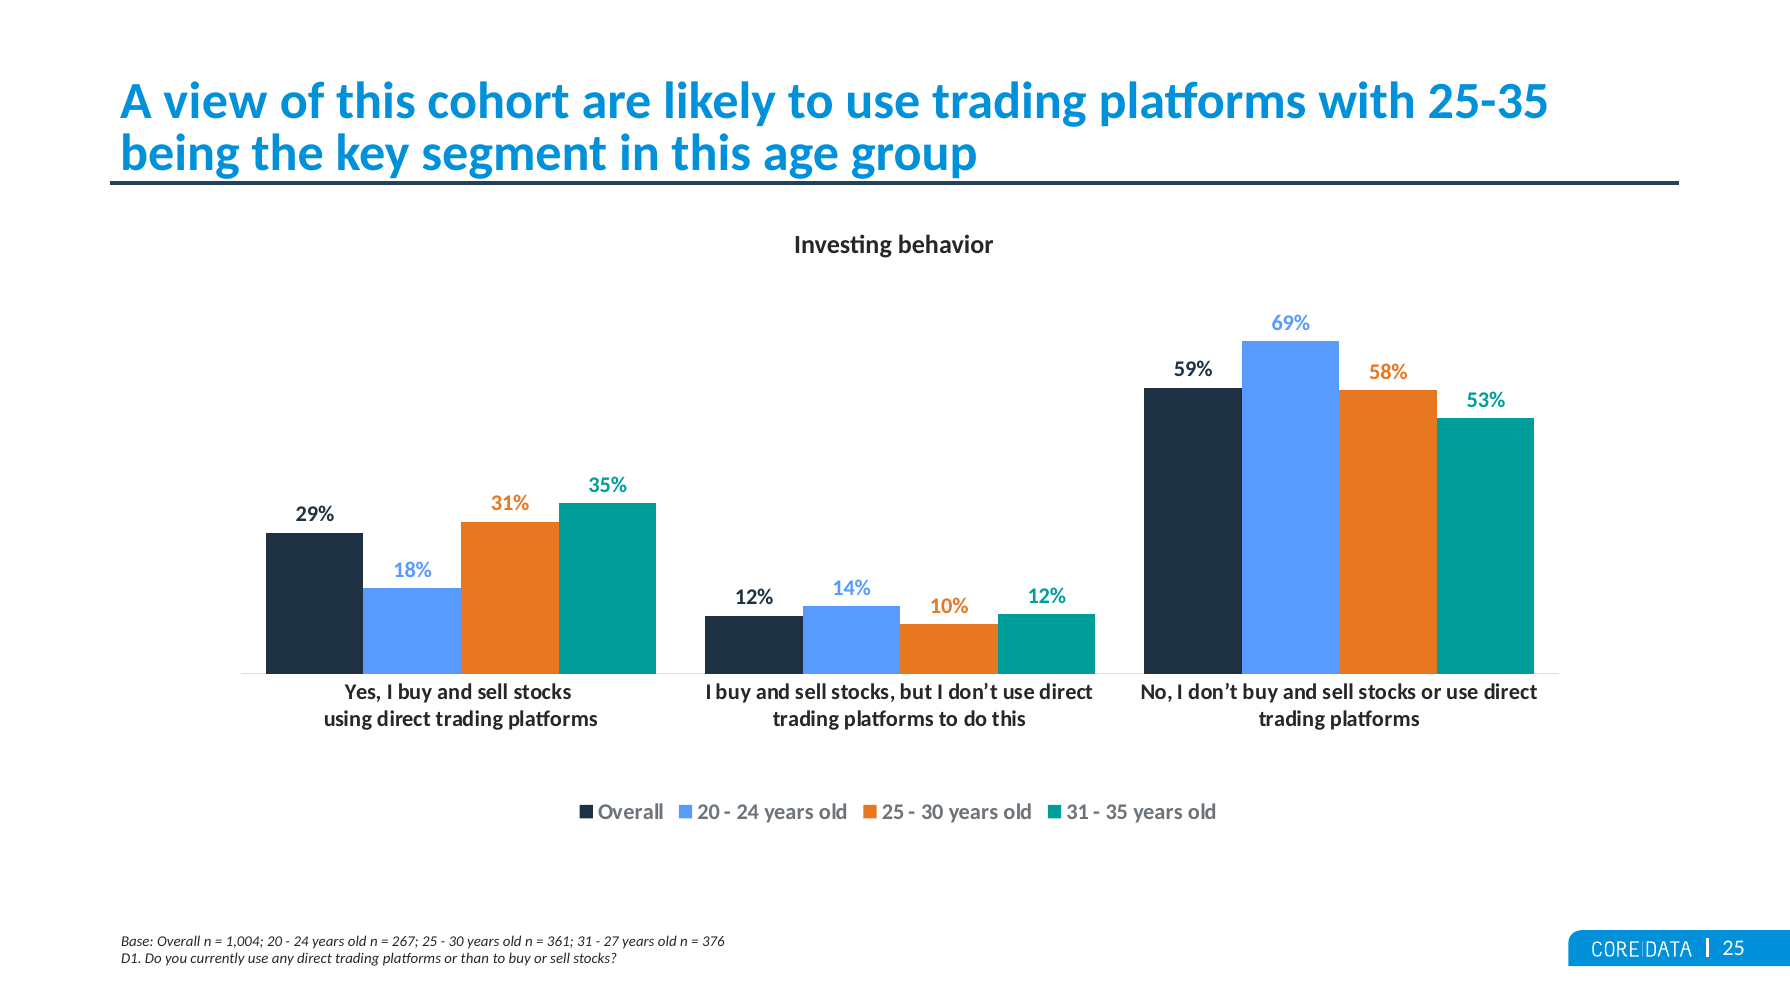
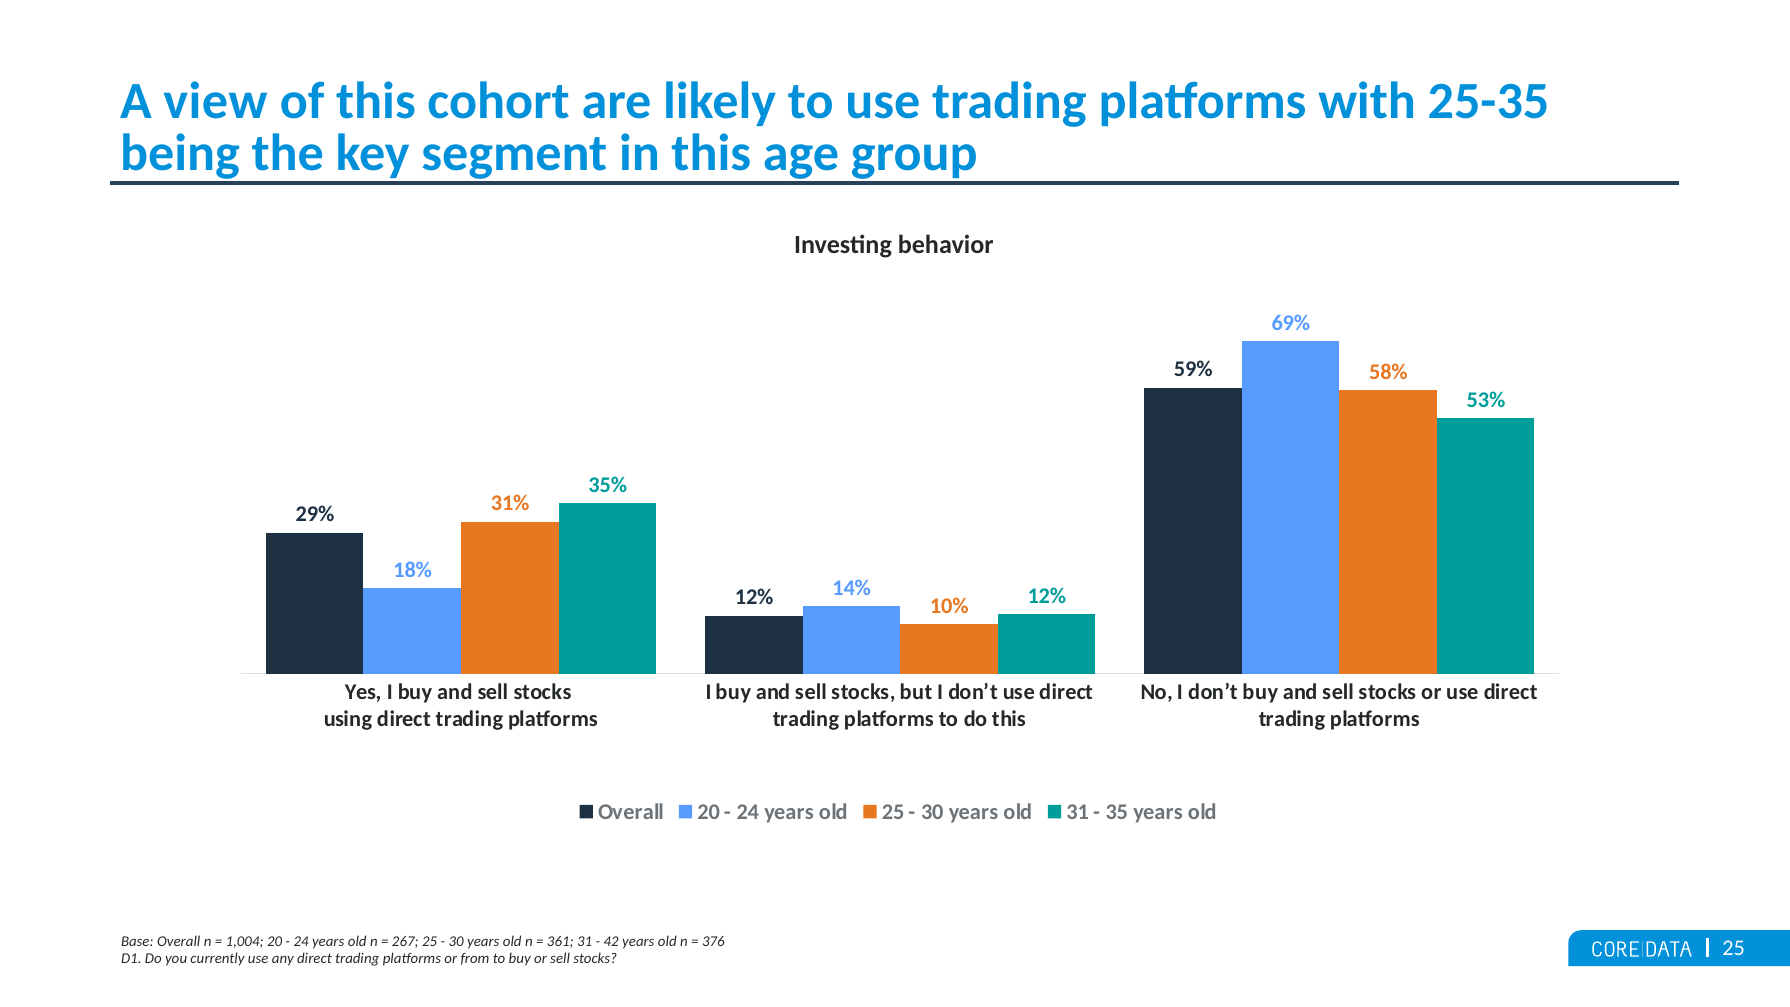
27: 27 -> 42 (611, 941)
than: than -> from (475, 959)
